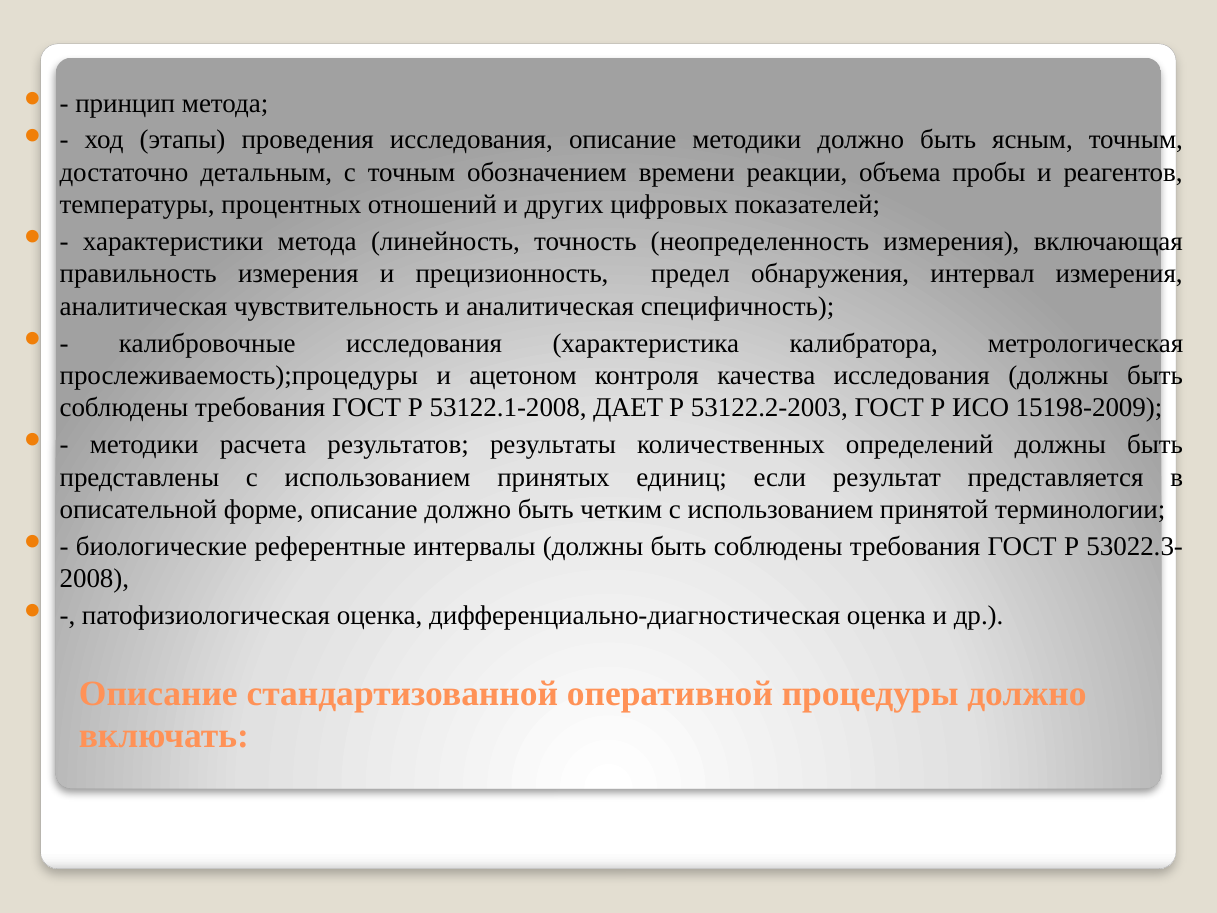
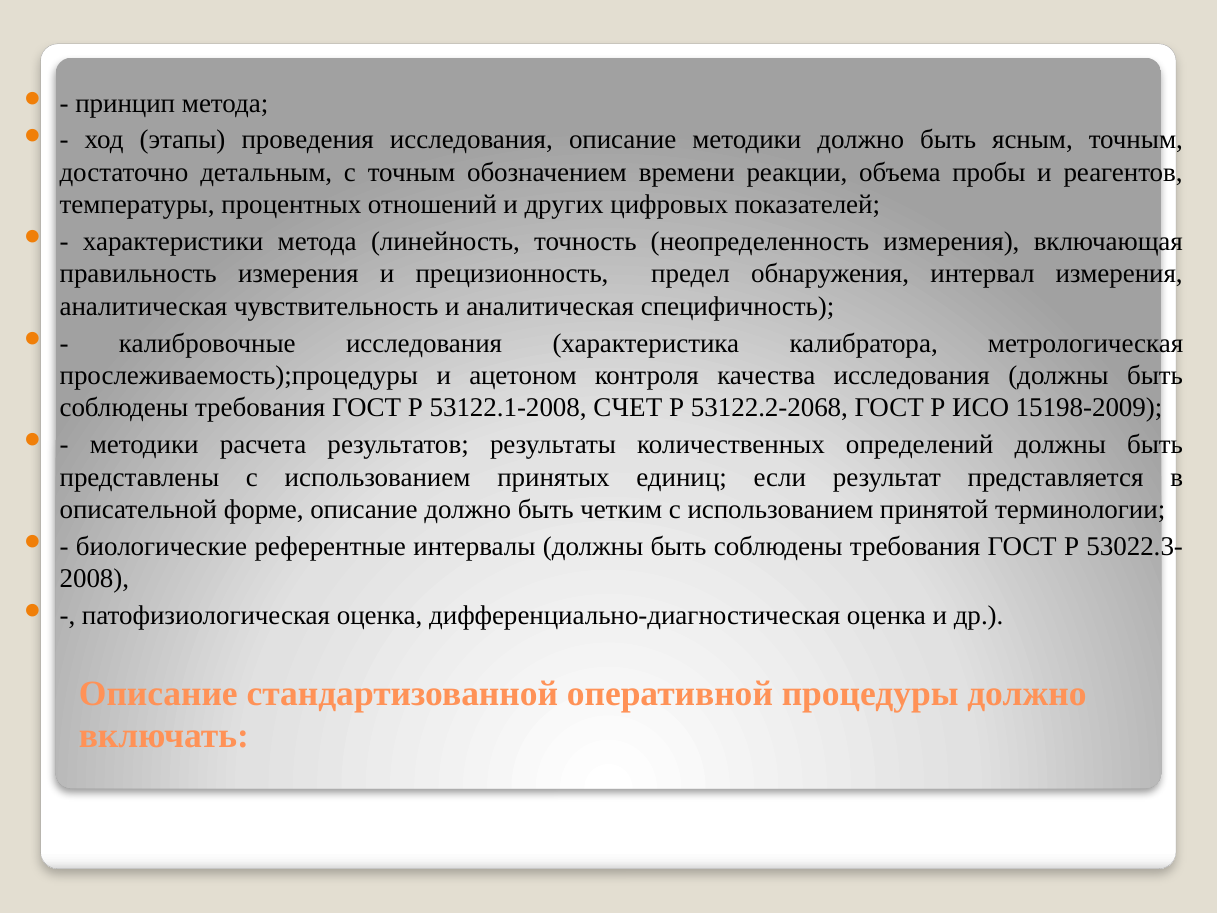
ДАЕТ: ДАЕТ -> СЧЕТ (628, 408)
53122.2-2003: 53122.2-2003 -> 53122.2-2068 (769, 408)
